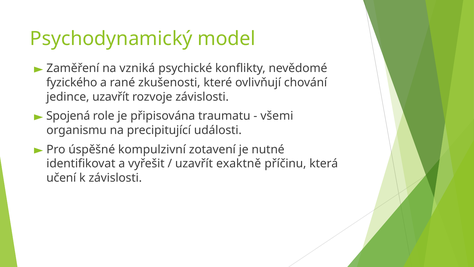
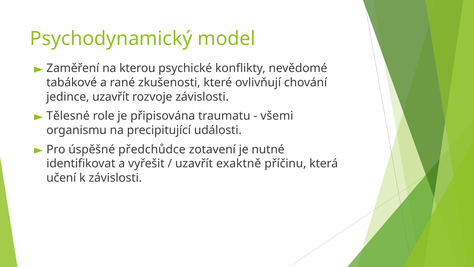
vzniká: vzniká -> kterou (137, 68)
fyzického: fyzického -> tabákové (72, 82)
Spojená: Spojená -> Tělesné (68, 116)
kompulzivní: kompulzivní -> předchůdce (152, 149)
